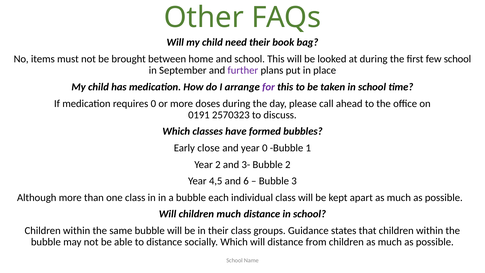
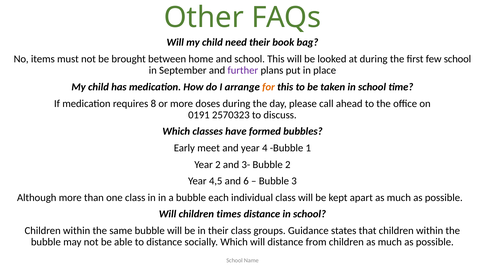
for colour: purple -> orange (269, 87)
requires 0: 0 -> 8 (153, 103)
close: close -> meet (209, 148)
year 0: 0 -> 4 (265, 148)
children much: much -> times (229, 214)
